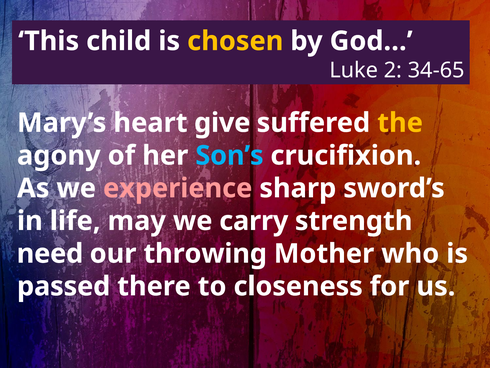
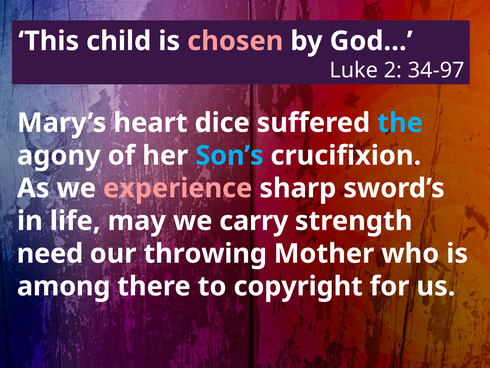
chosen colour: yellow -> pink (235, 41)
34-65: 34-65 -> 34-97 (436, 70)
give: give -> dice (222, 123)
the colour: yellow -> light blue (400, 123)
passed: passed -> among (64, 286)
closeness: closeness -> copyright (298, 286)
